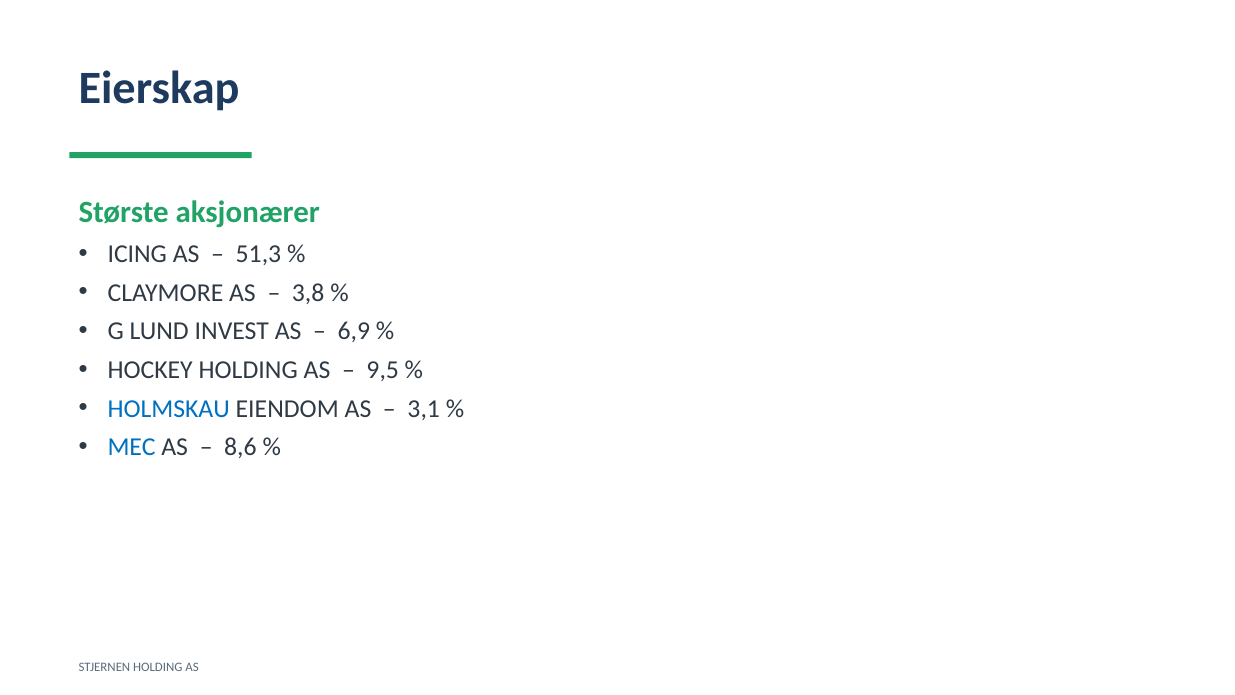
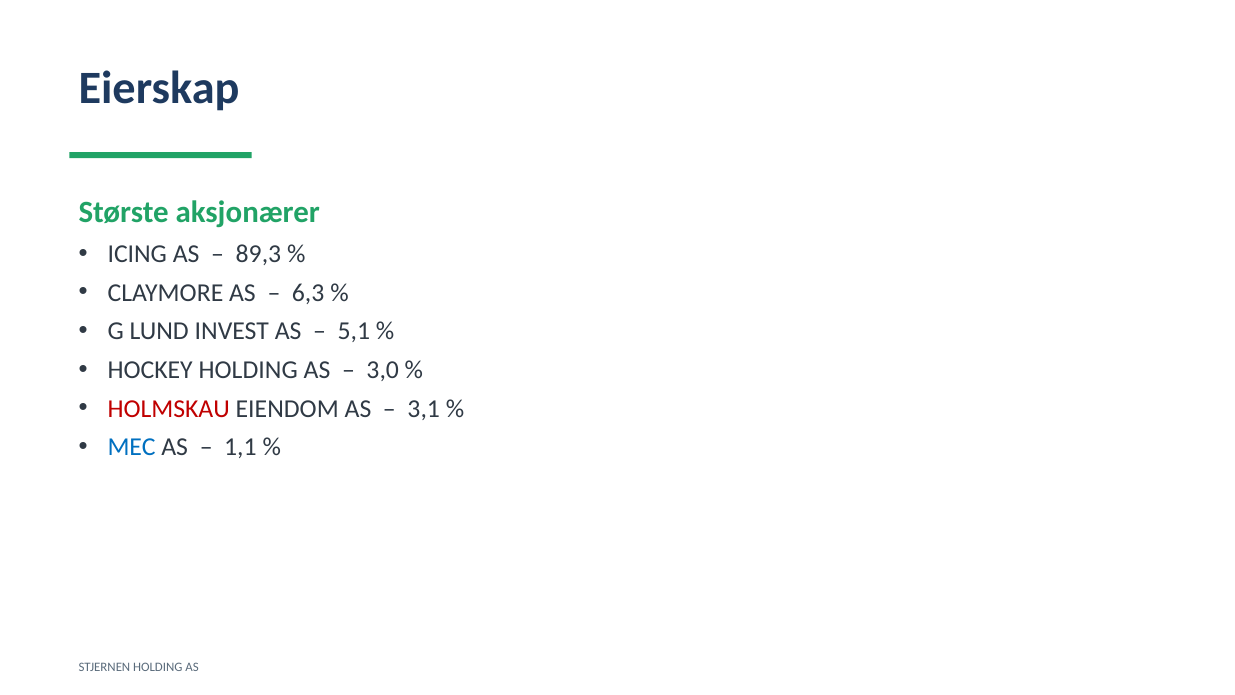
51,3: 51,3 -> 89,3 (258, 254)
3,8: 3,8 -> 6,3 (308, 293)
6,9: 6,9 -> 5,1 (354, 331)
9,5: 9,5 -> 3,0 (383, 370)
HOLMSKAU colour: blue -> red (169, 408)
8,6: 8,6 -> 1,1 (240, 447)
